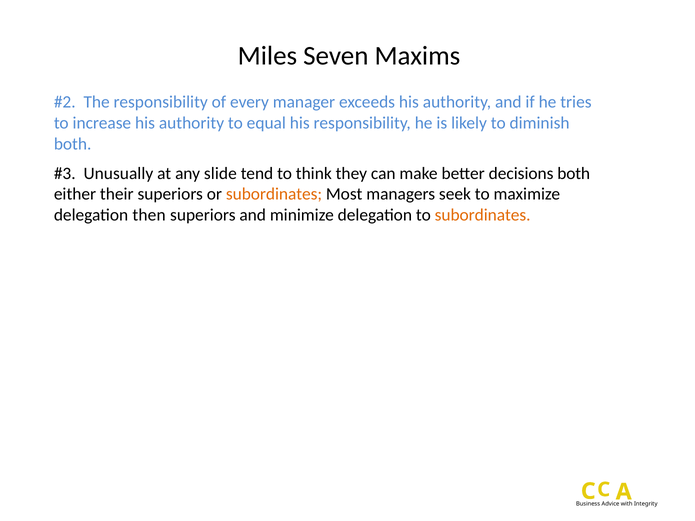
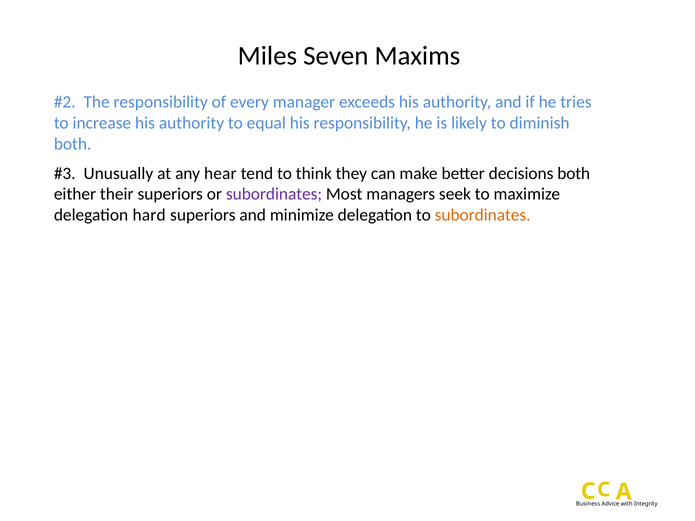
slide: slide -> hear (220, 173)
subordinates colour: orange -> purple (274, 194)
then: then -> hard (149, 215)
